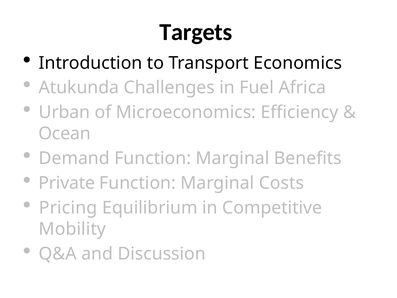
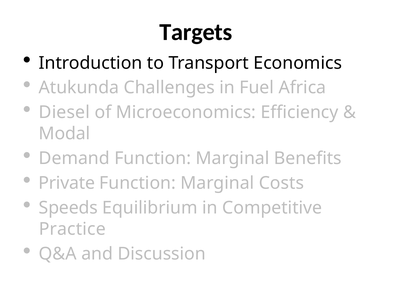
Urban: Urban -> Diesel (64, 112)
Ocean: Ocean -> Modal (65, 134)
Pricing: Pricing -> Speeds (68, 208)
Mobility: Mobility -> Practice (72, 229)
